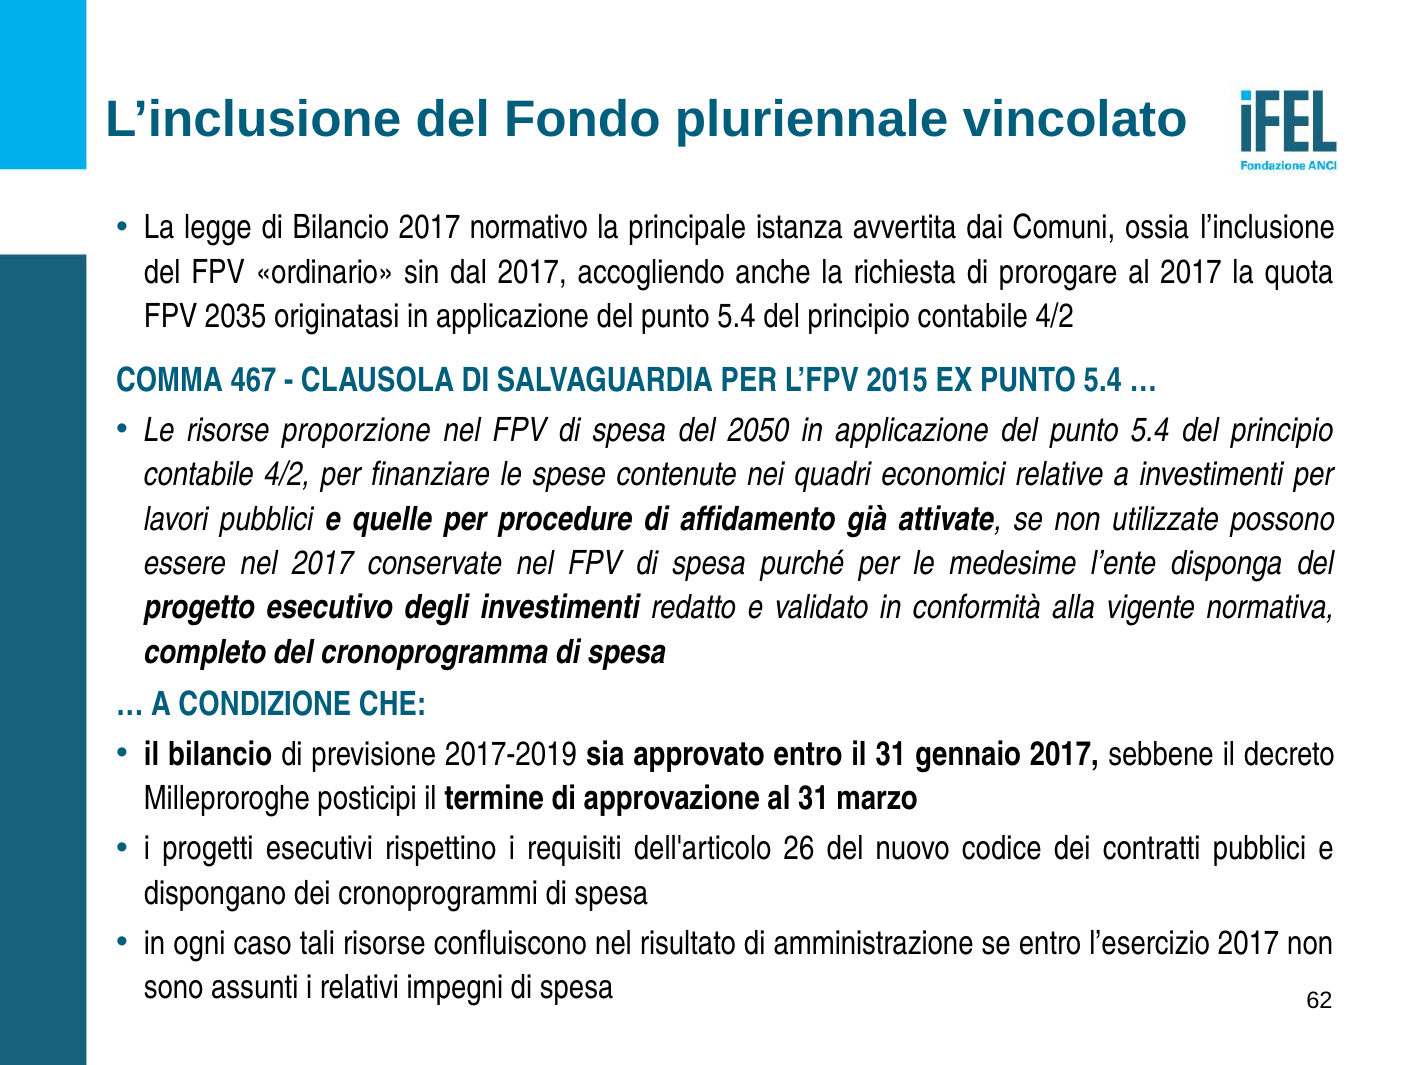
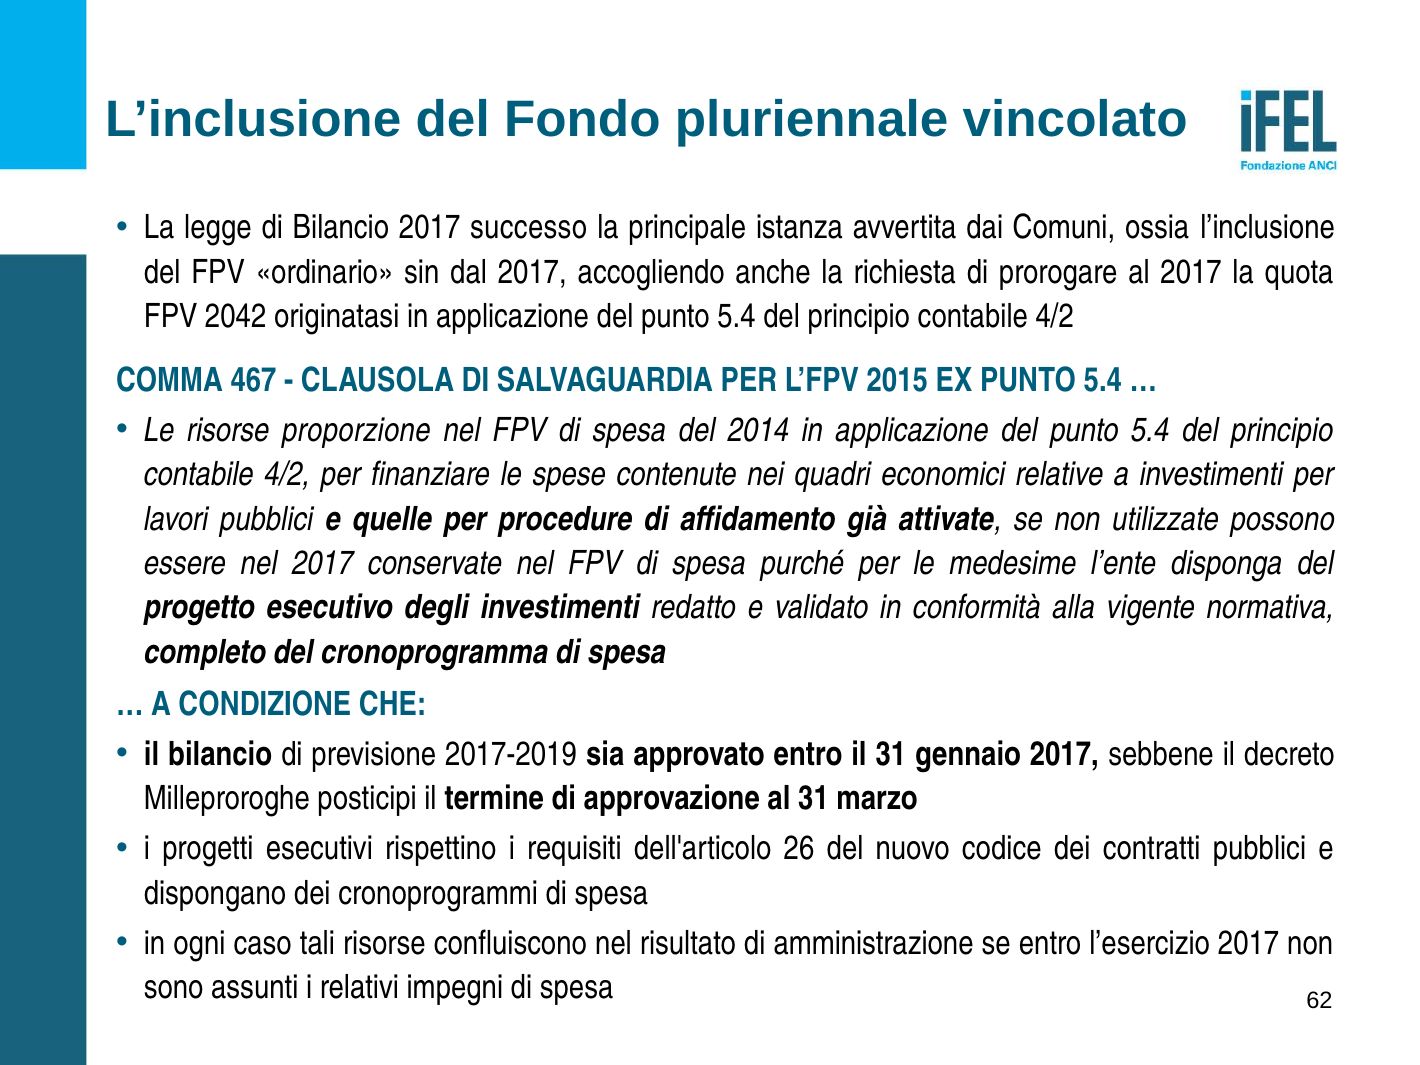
normativo: normativo -> successo (529, 228)
2035: 2035 -> 2042 (236, 316)
2050: 2050 -> 2014 (759, 431)
